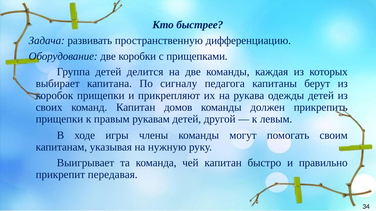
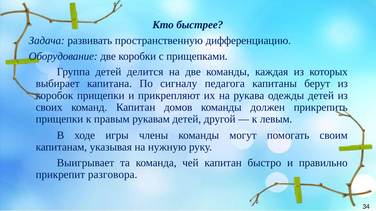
передавая: передавая -> разговора (113, 175)
